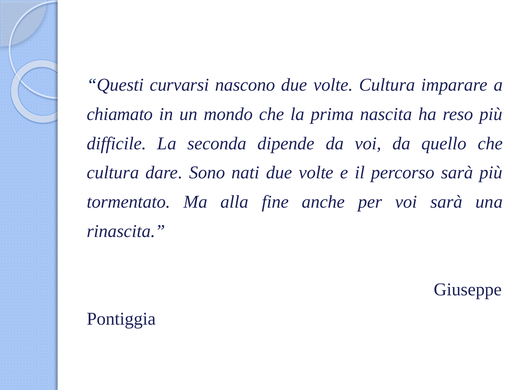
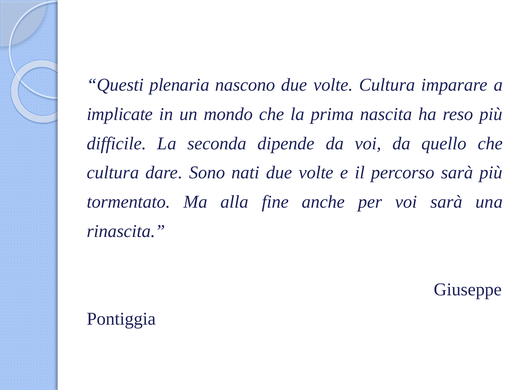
curvarsi: curvarsi -> plenaria (180, 85)
chiamato: chiamato -> implicate (120, 114)
